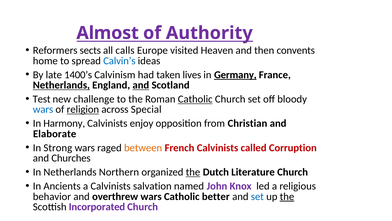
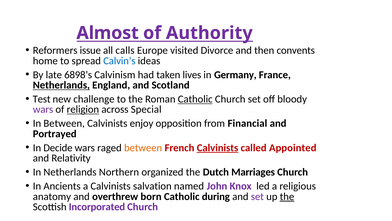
sects: sects -> issue (90, 50)
Heaven: Heaven -> Divorce (217, 50)
1400’s: 1400’s -> 6898’s (78, 75)
Germany underline: present -> none (235, 75)
and underline: present -> none (141, 85)
wars colour: blue -> purple (43, 109)
In Harmony: Harmony -> Between (64, 123)
Christian: Christian -> Financial (247, 123)
Elaborate: Elaborate -> Portrayed (55, 134)
Strong: Strong -> Decide (58, 148)
Calvinists underline: none -> present (218, 148)
Corruption: Corruption -> Appointed (293, 148)
Churches: Churches -> Relativity (71, 158)
the underline: present -> none (193, 172)
Literature: Literature -> Marriages (253, 172)
behavior: behavior -> anatomy (52, 196)
overthrew wars: wars -> born (151, 196)
better: better -> during (216, 196)
set colour: blue -> purple (257, 196)
